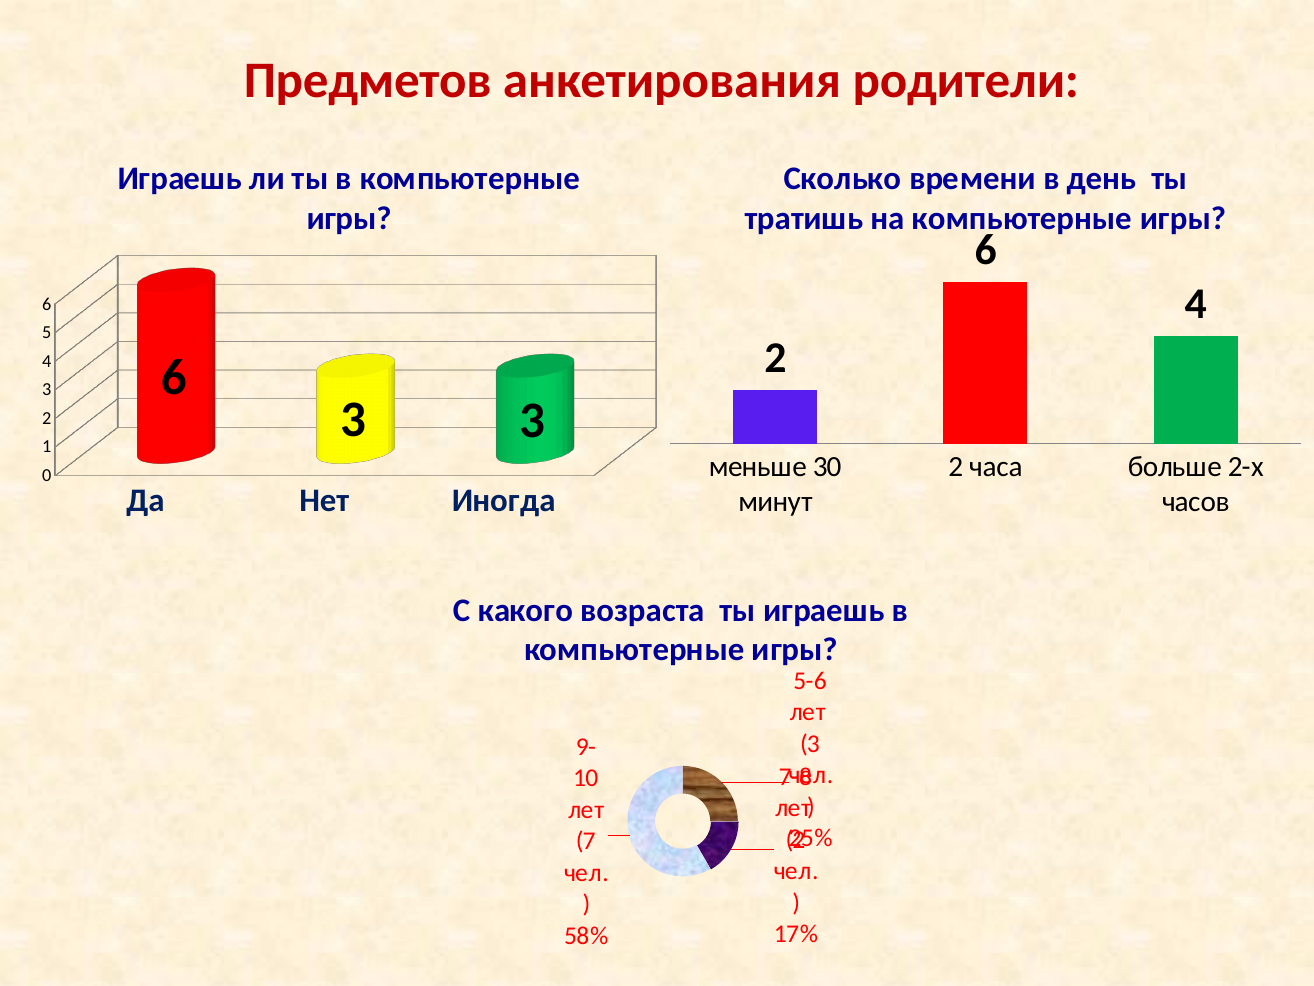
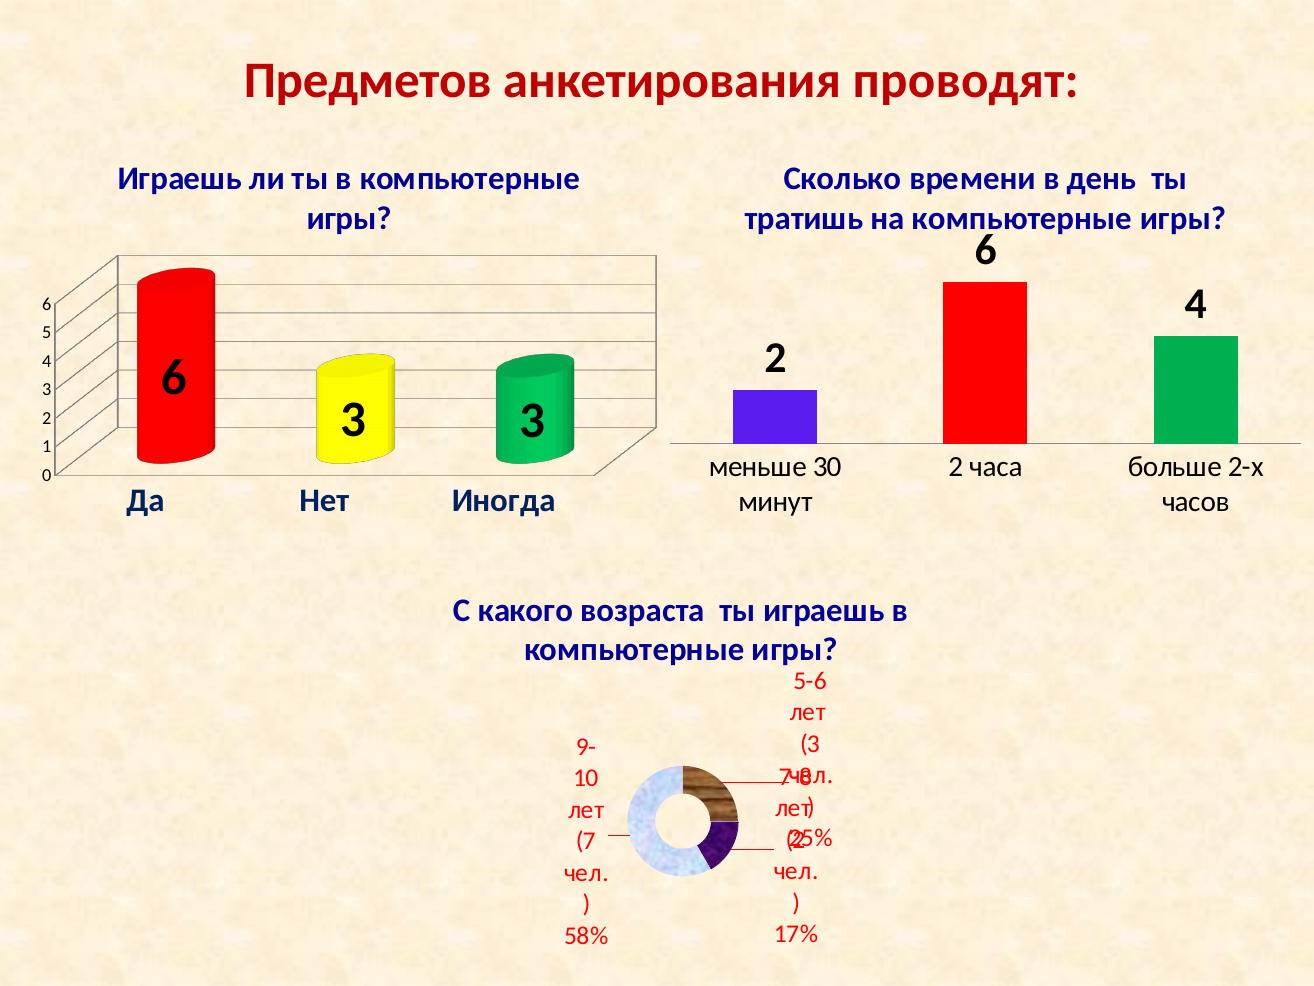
родители: родители -> проводят (966, 80)
